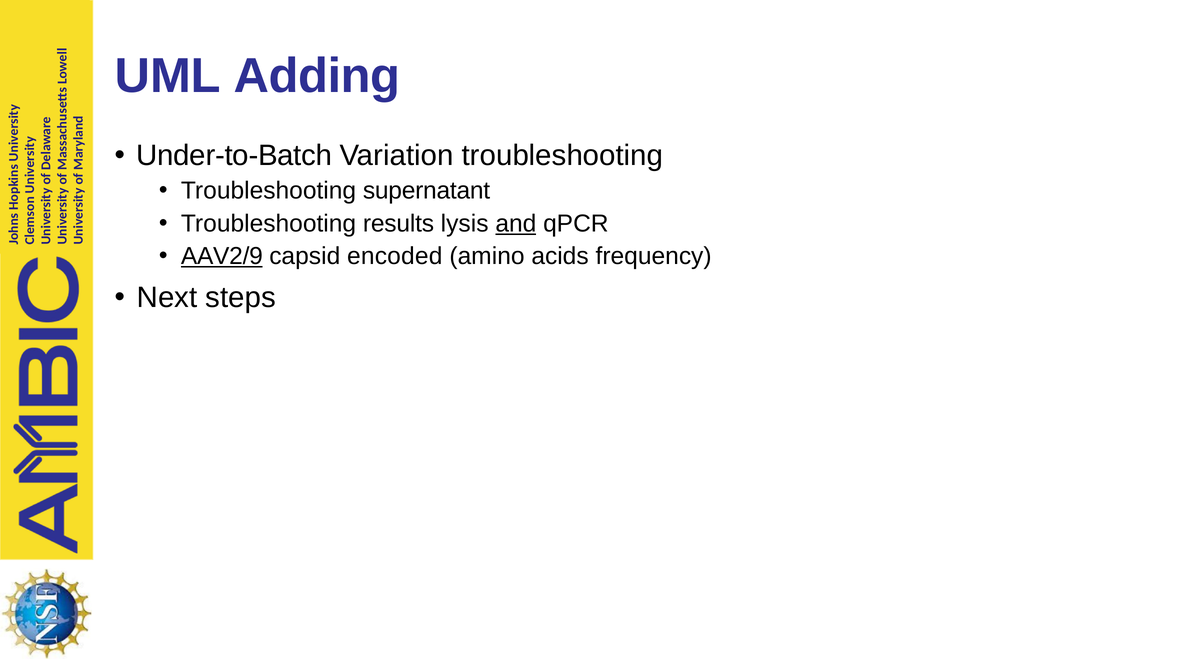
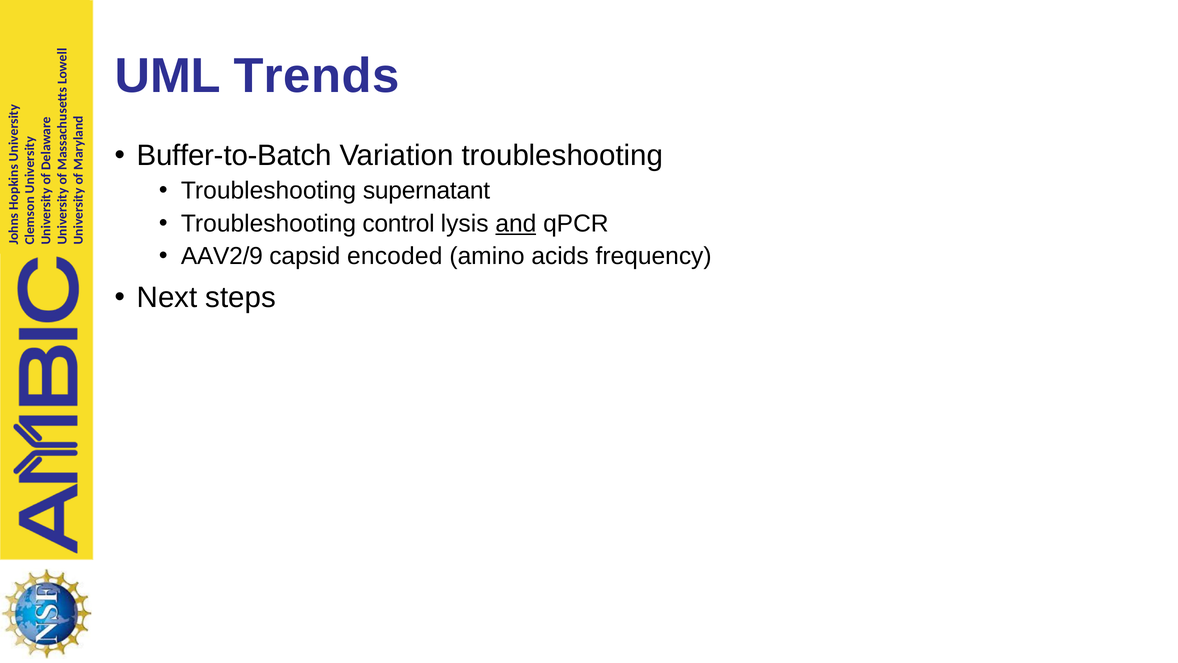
Adding: Adding -> Trends (316, 76)
Under-to-Batch: Under-to-Batch -> Buffer-to-Batch (234, 155)
results: results -> control (399, 223)
AAV2/9 underline: present -> none (222, 256)
